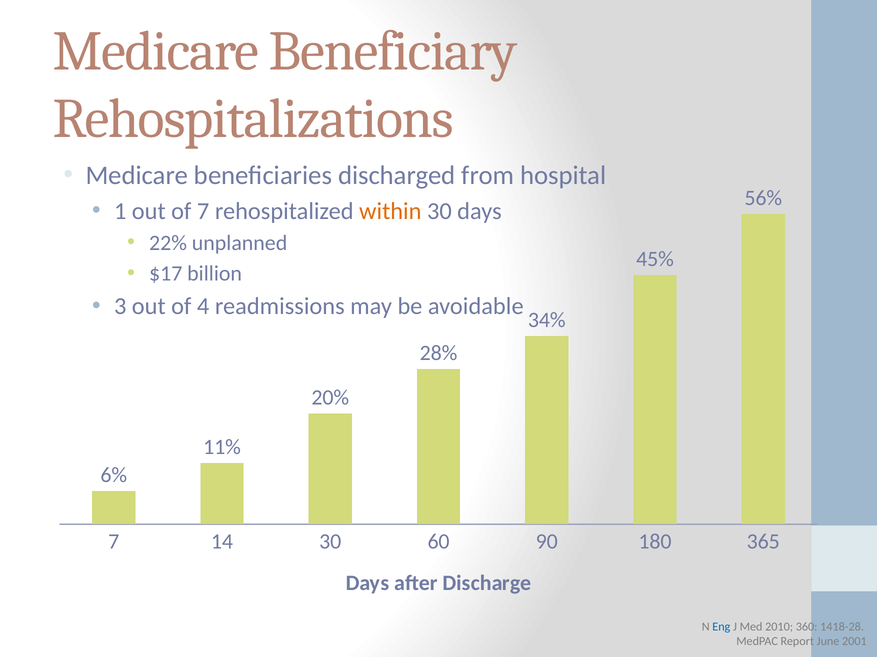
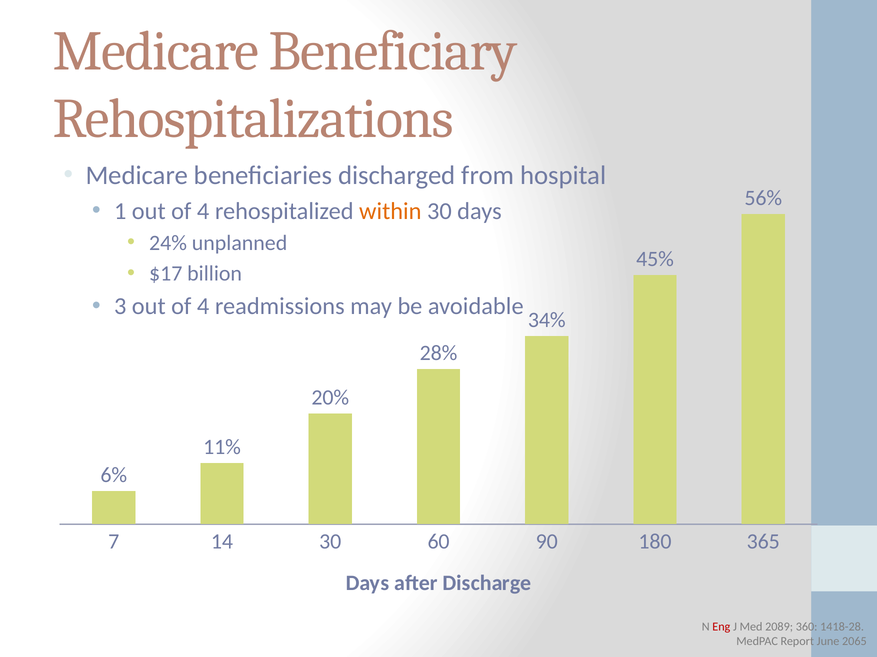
1 out of 7: 7 -> 4 (203, 211)
22%: 22% -> 24% (168, 243)
Eng colour: blue -> red (721, 627)
2010: 2010 -> 2089 (779, 627)
2001: 2001 -> 2065 (854, 642)
